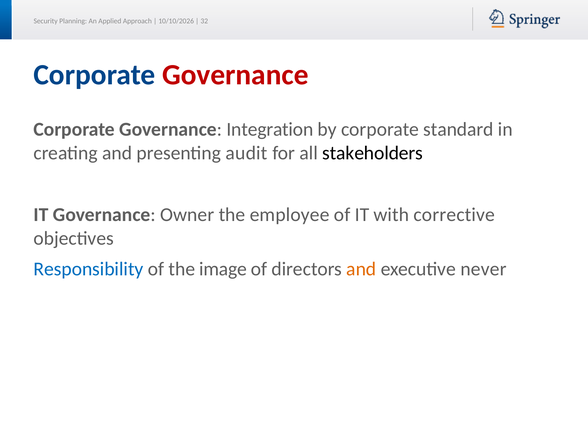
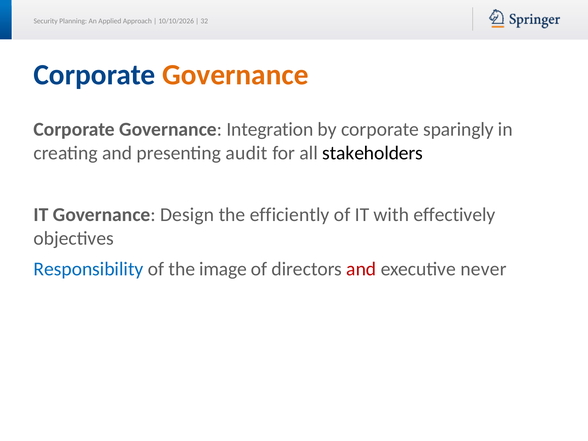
Governance colour: red -> orange (235, 75)
standard: standard -> sparingly (458, 129)
Owner: Owner -> Design (187, 215)
employee: employee -> efficiently (290, 215)
corrective: corrective -> effectively (454, 215)
and colour: orange -> red (361, 269)
